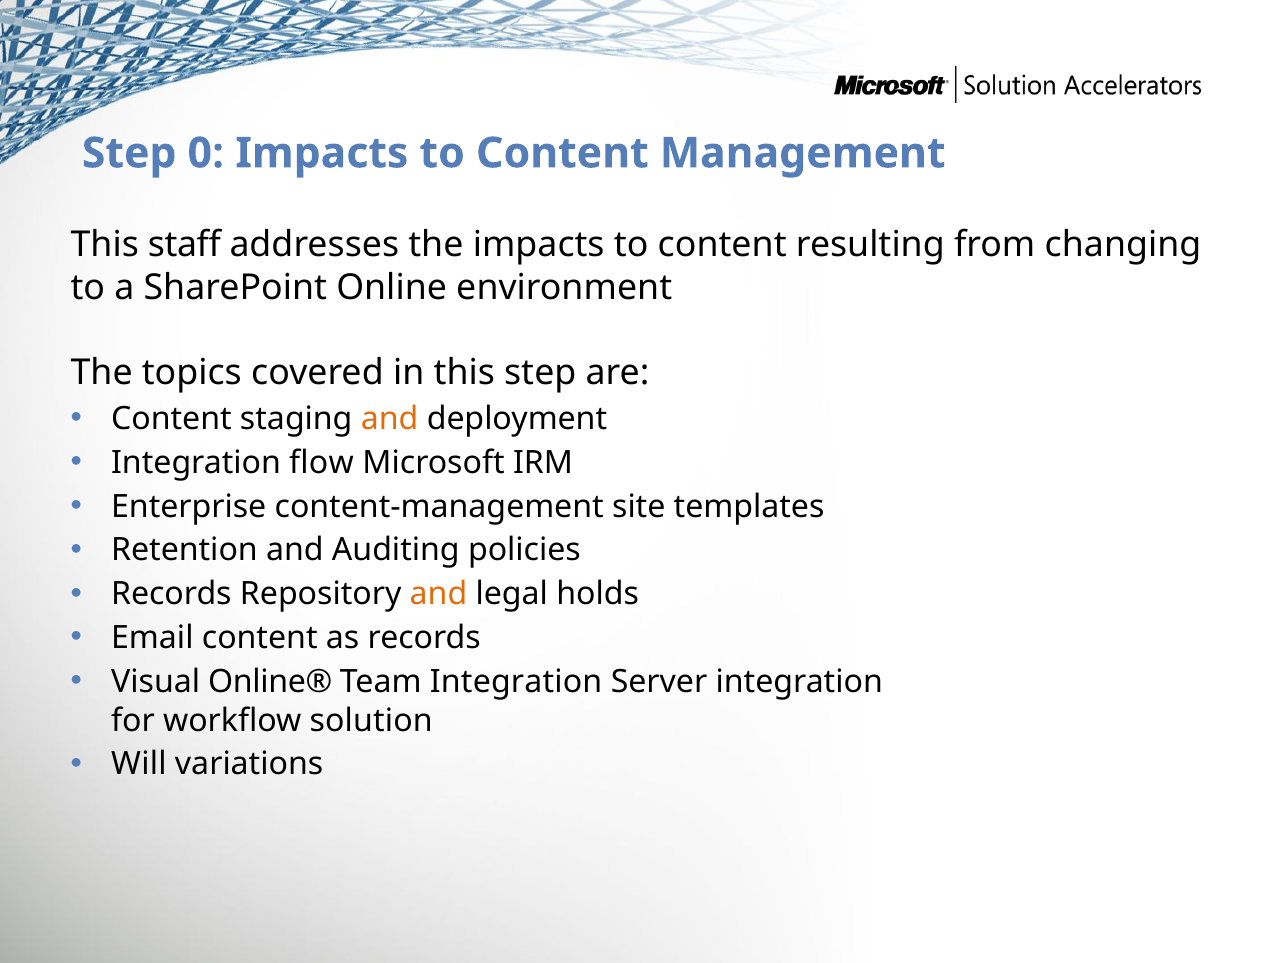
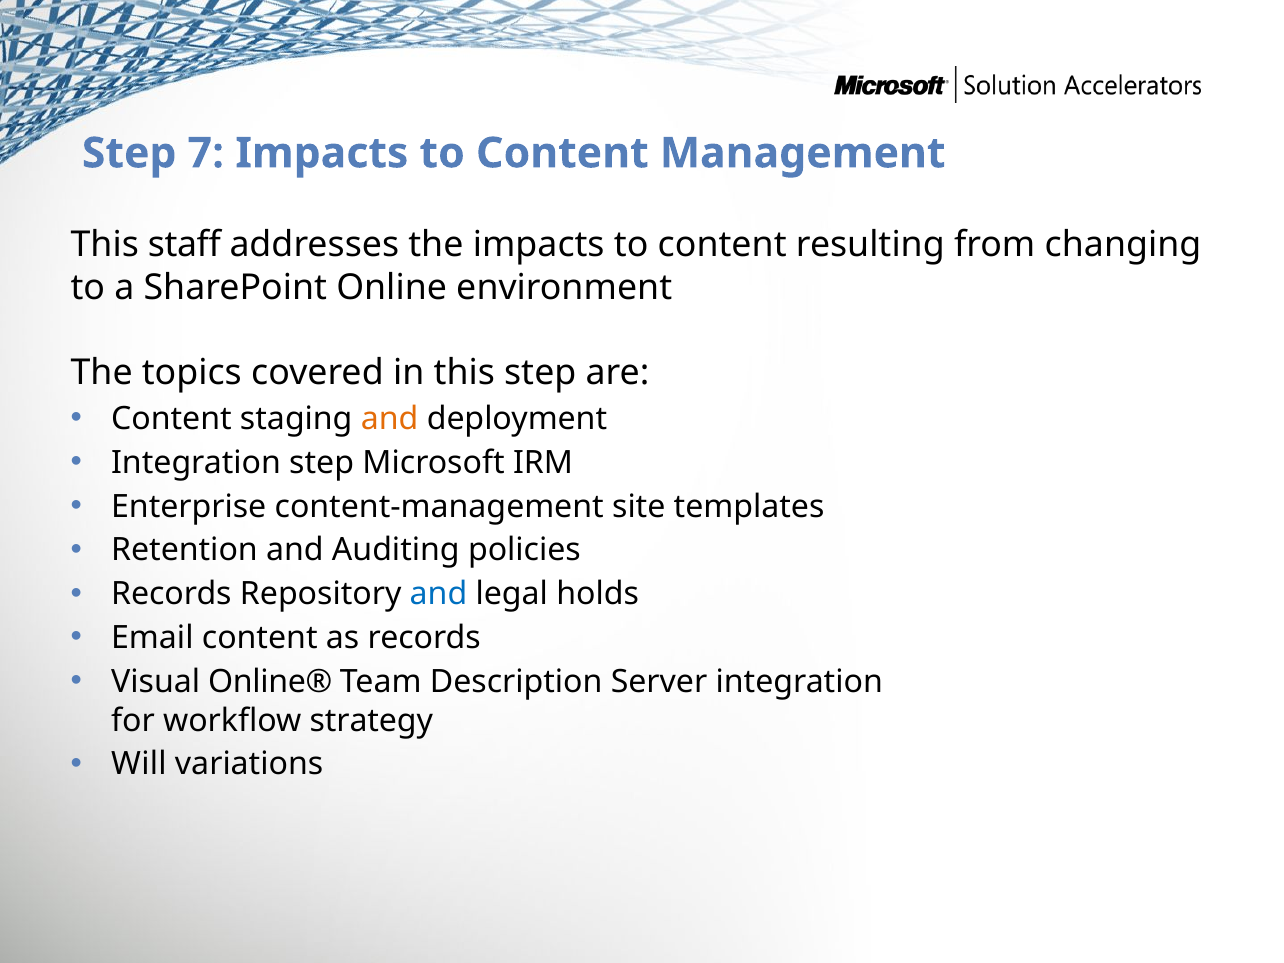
0: 0 -> 7 (206, 153)
Integration flow: flow -> step (322, 463)
and colour: orange -> blue (438, 594)
Team Integration: Integration -> Description (516, 682)
solution: solution -> strategy (371, 720)
